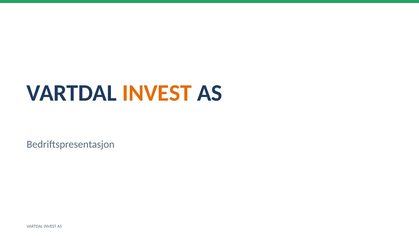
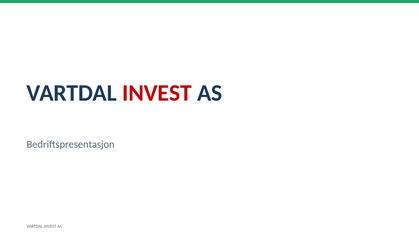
INVEST colour: orange -> red (157, 93)
